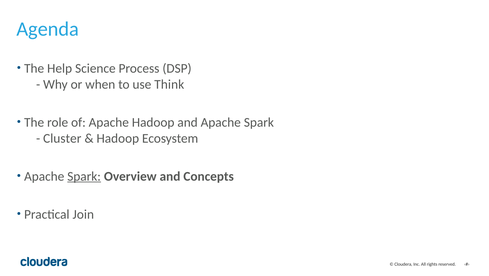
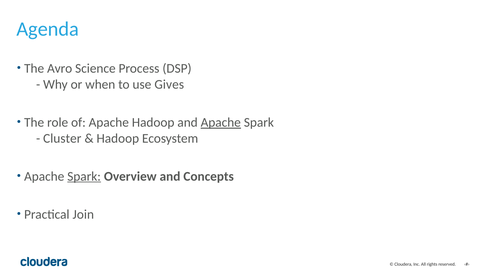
Help: Help -> Avro (60, 68)
Think: Think -> Gives (169, 84)
Apache underline: none -> present (221, 122)
